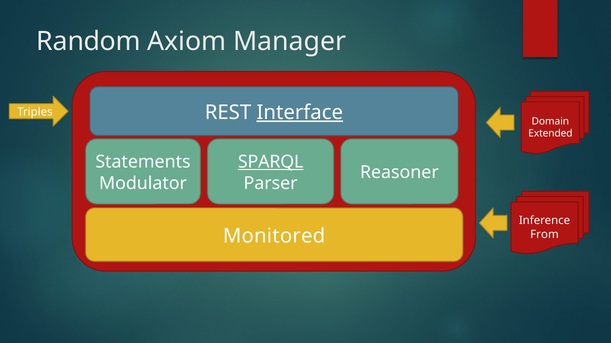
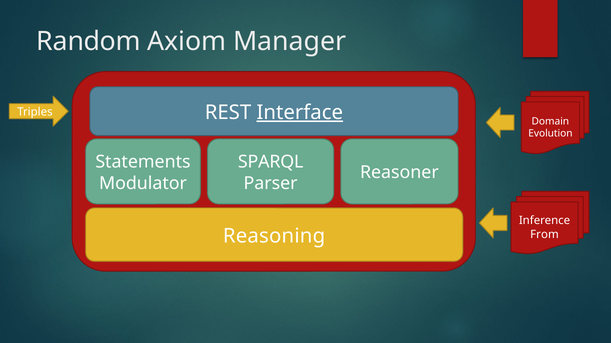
Extended: Extended -> Evolution (550, 134)
SPARQL underline: present -> none (271, 162)
Monitored: Monitored -> Reasoning (274, 237)
